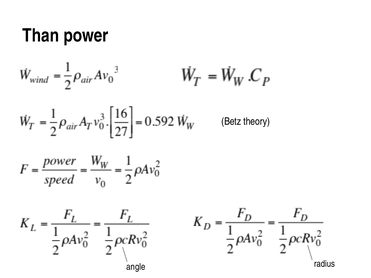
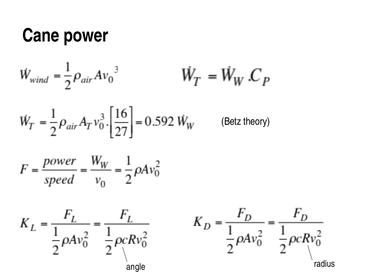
Than: Than -> Cane (41, 36)
